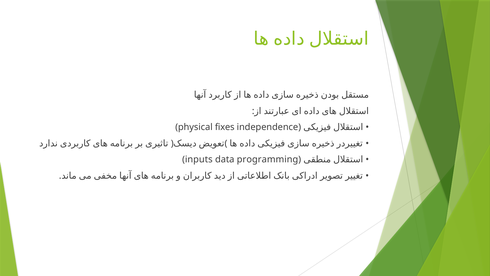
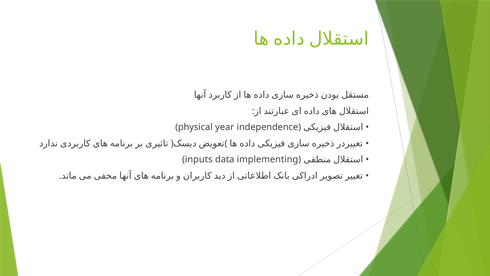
fixes: fixes -> year (225, 127)
programming: programming -> implementing (267, 159)
